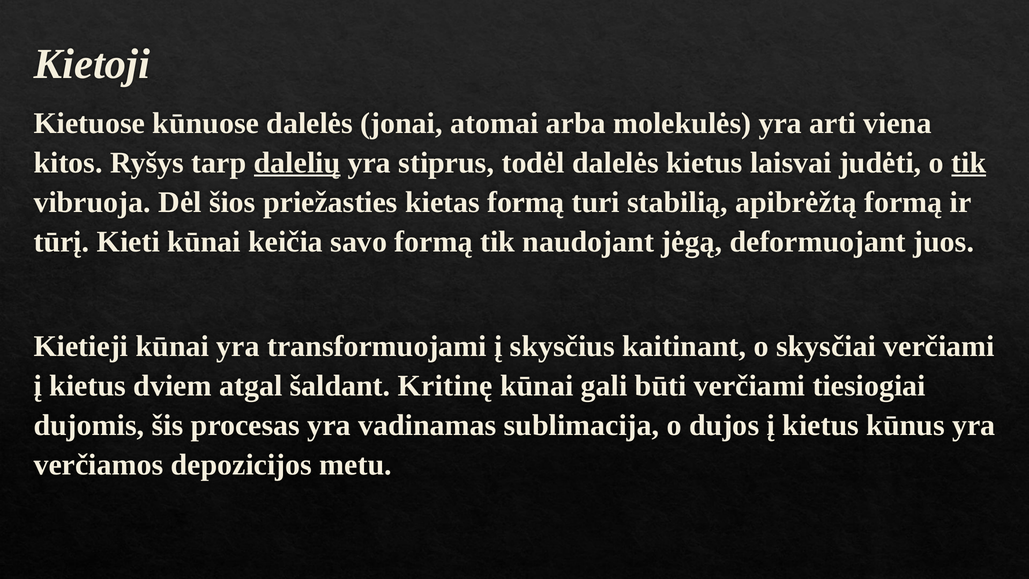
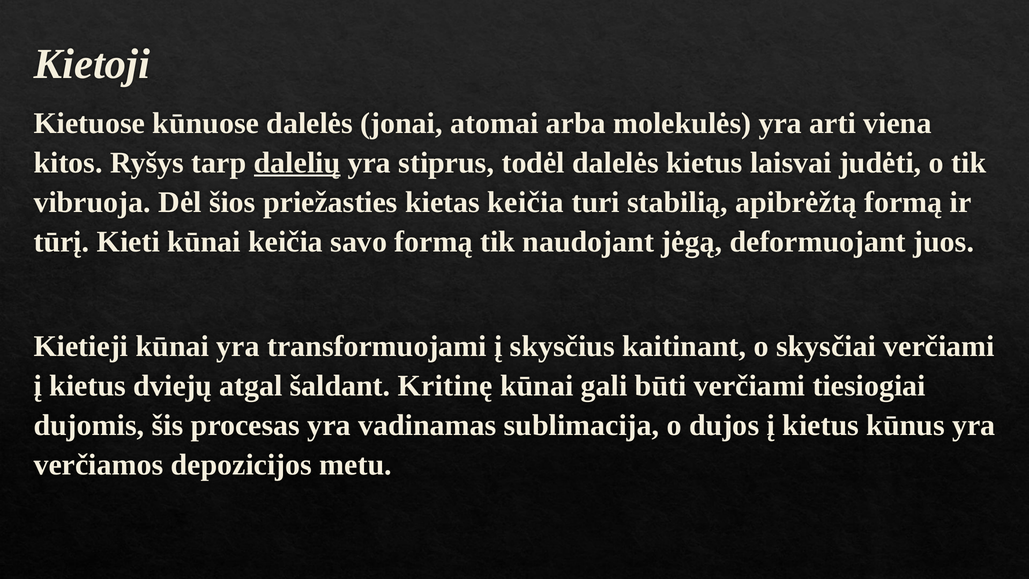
tik underline: present -> none (969, 163)
kietas formą: formą -> keičia (526, 202)
dviem: dviem -> dviejų (173, 386)
